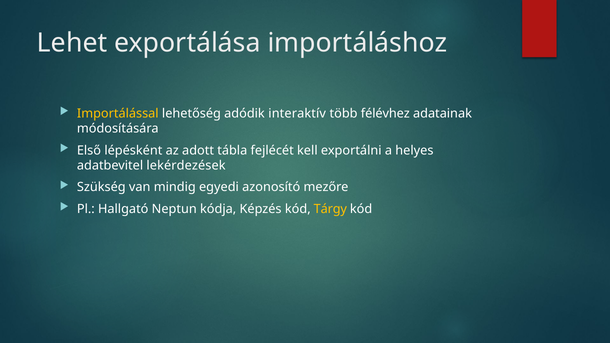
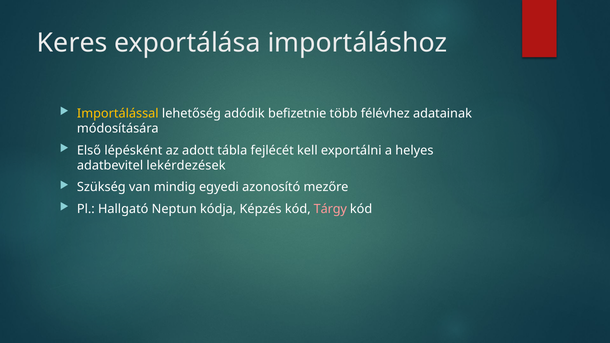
Lehet: Lehet -> Keres (72, 43)
interaktív: interaktív -> befizetnie (297, 114)
Tárgy colour: yellow -> pink (330, 209)
